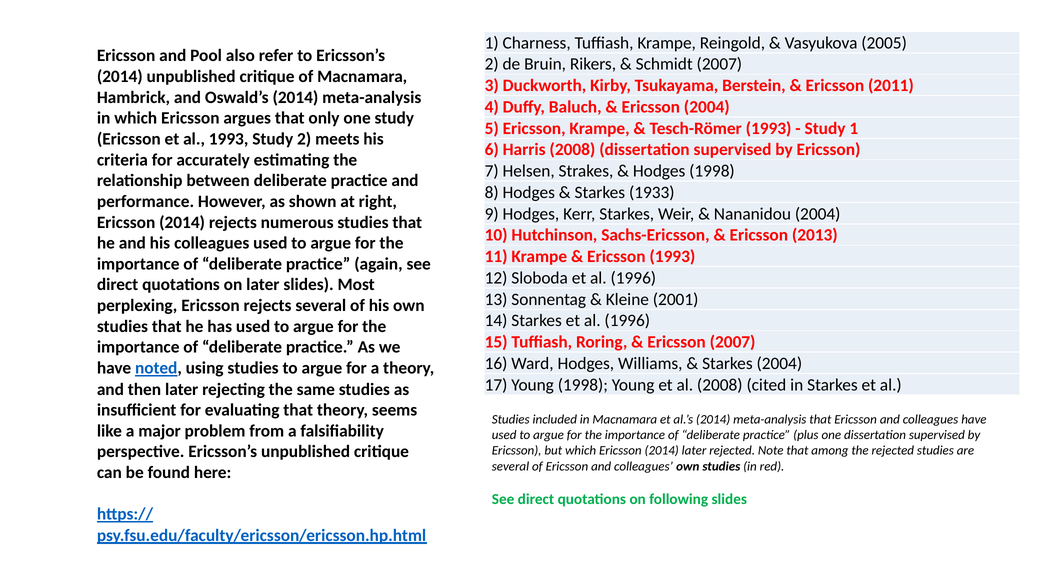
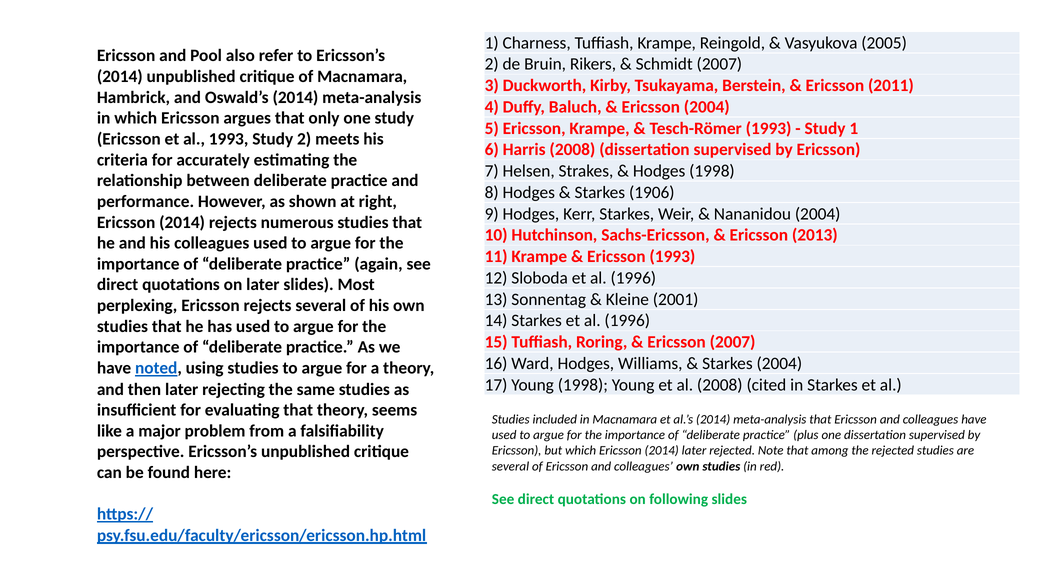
1933: 1933 -> 1906 (652, 192)
